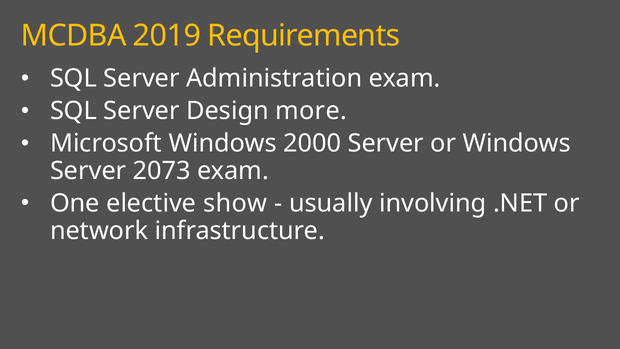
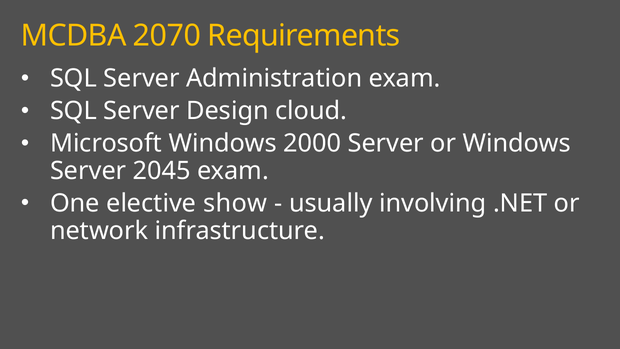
2019: 2019 -> 2070 (167, 36)
more: more -> cloud (311, 111)
2073: 2073 -> 2045 (162, 171)
